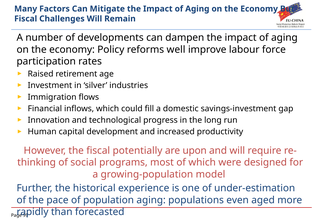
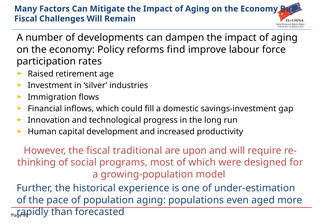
well: well -> find (176, 50)
potentially: potentially -> traditional (137, 151)
